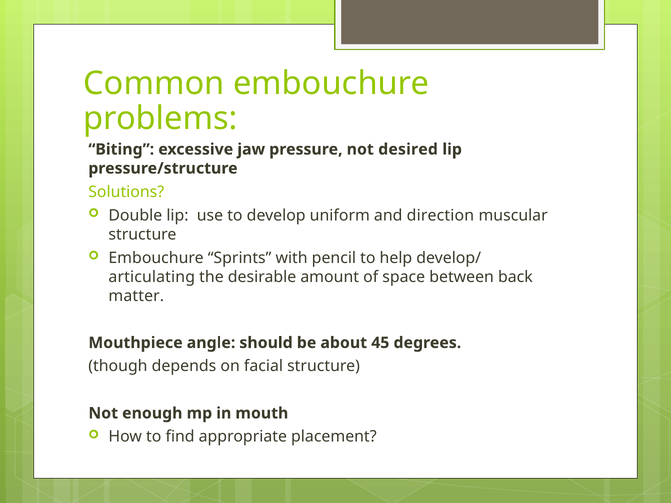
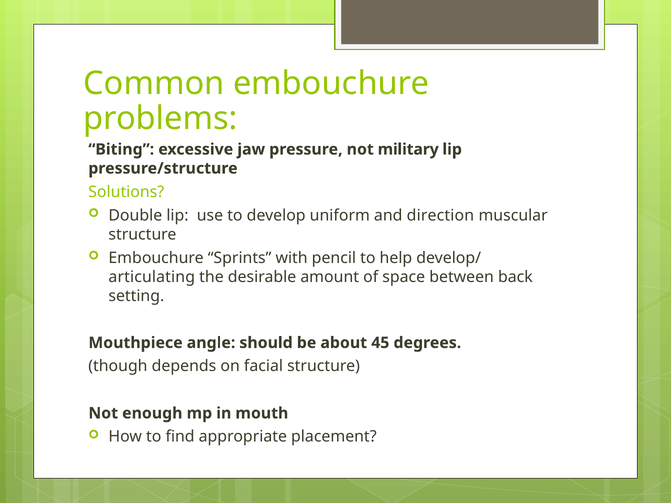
desired: desired -> military (408, 149)
matter: matter -> setting (136, 296)
